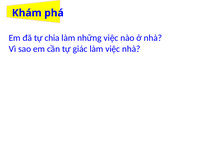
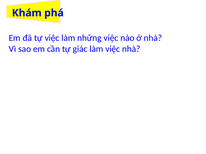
tự chia: chia -> việc (52, 38)
